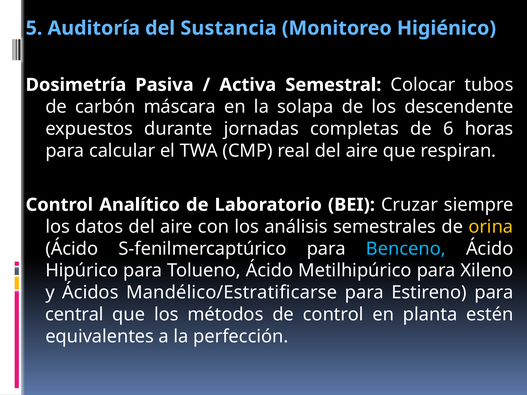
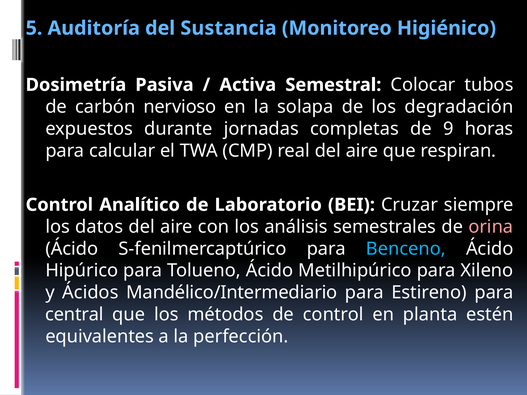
máscara: máscara -> nervioso (180, 107)
descendente: descendente -> degradación (459, 107)
6: 6 -> 9 (448, 129)
orina colour: yellow -> pink (491, 227)
Mandélico/Estratificarse: Mandélico/Estratificarse -> Mandélico/Intermediario (232, 293)
